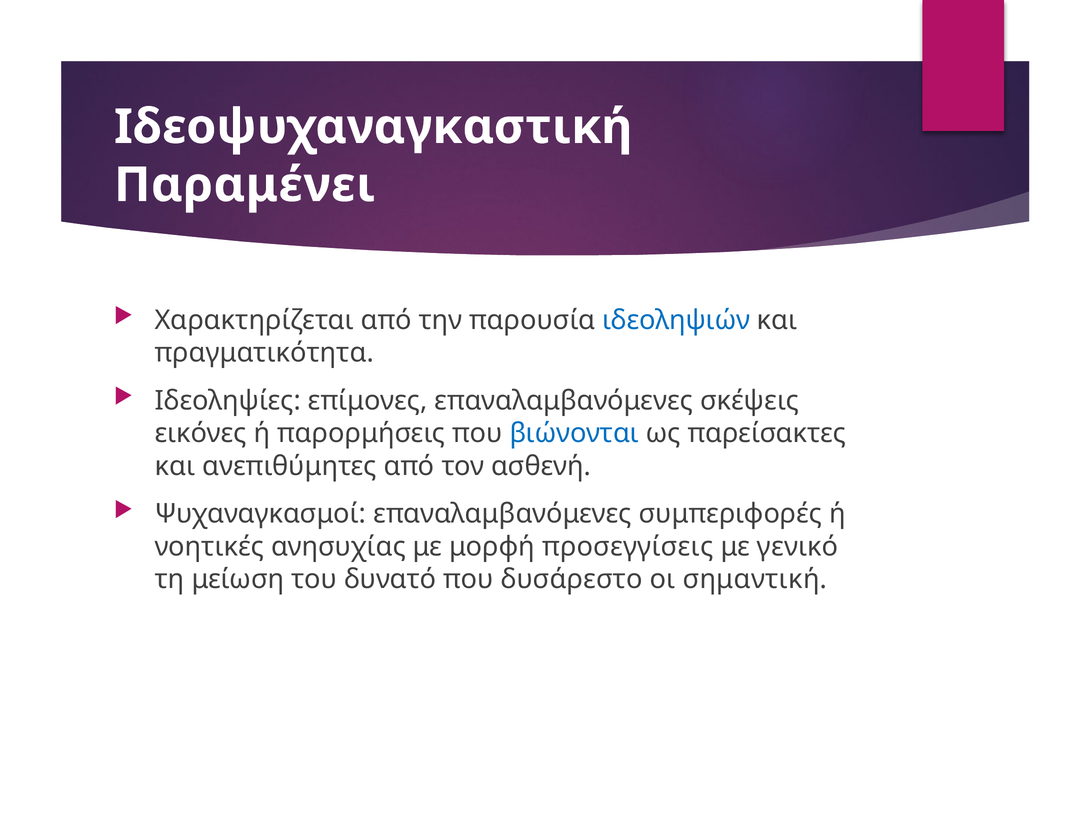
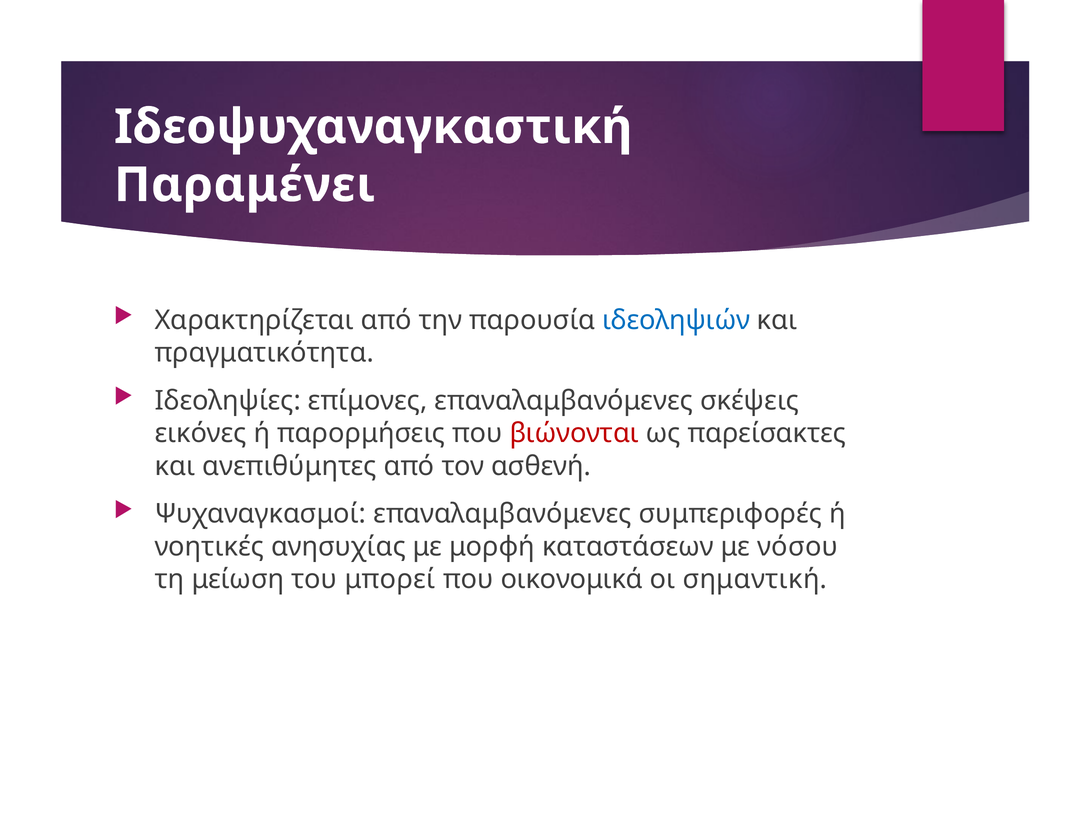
βιώνονται colour: blue -> red (574, 433)
προσεγγίσεις: προσεγγίσεις -> καταστάσεων (628, 546)
γενικό: γενικό -> νόσου (798, 546)
δυνατό: δυνατό -> μπορεί (390, 579)
δυσάρεστο: δυσάρεστο -> οικονομικά (572, 579)
